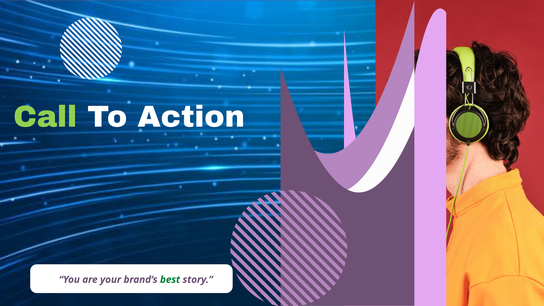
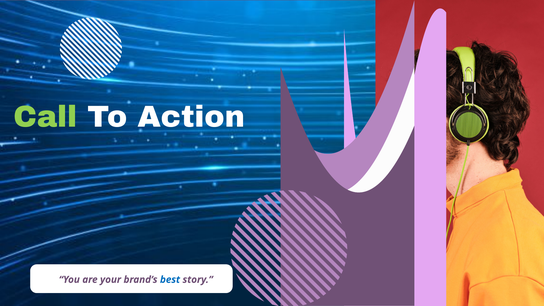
best colour: green -> blue (170, 280)
